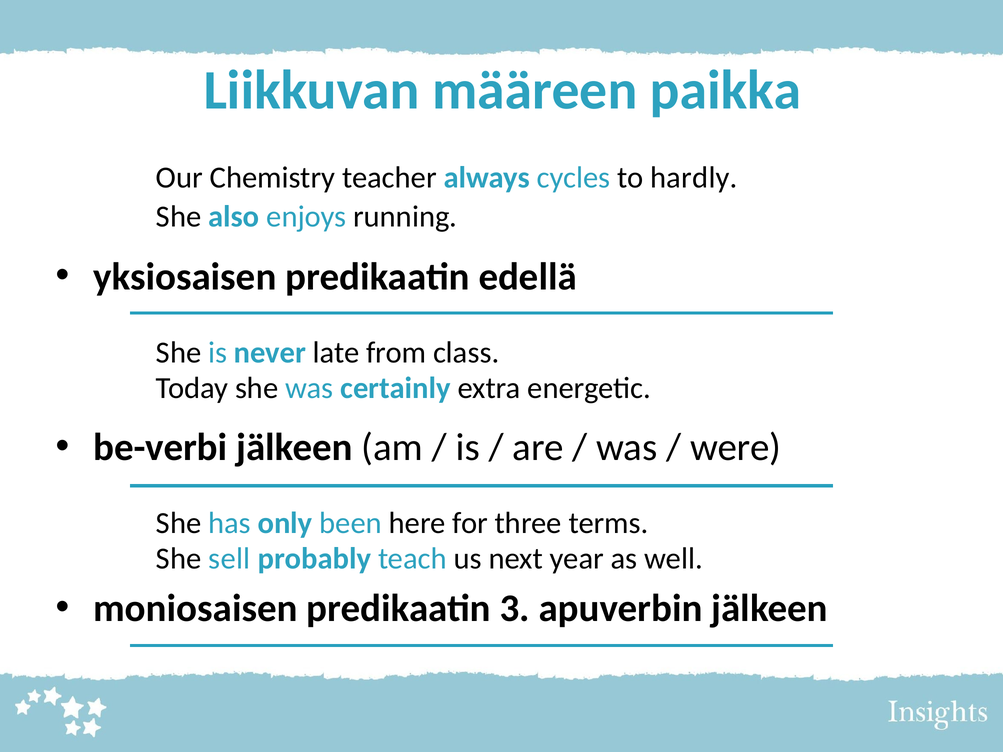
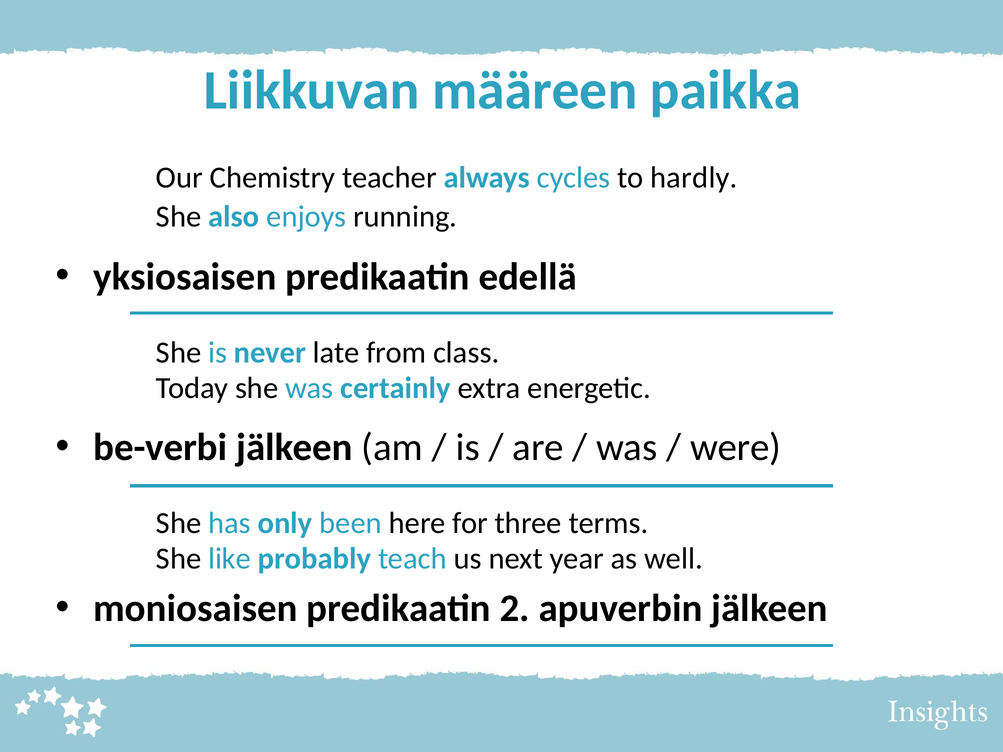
sell: sell -> like (230, 559)
3: 3 -> 2 (515, 609)
